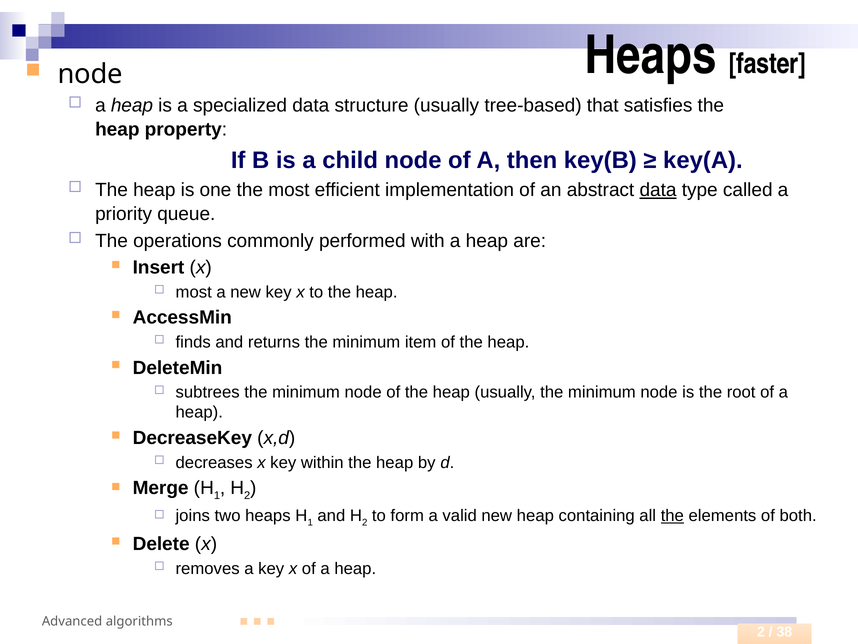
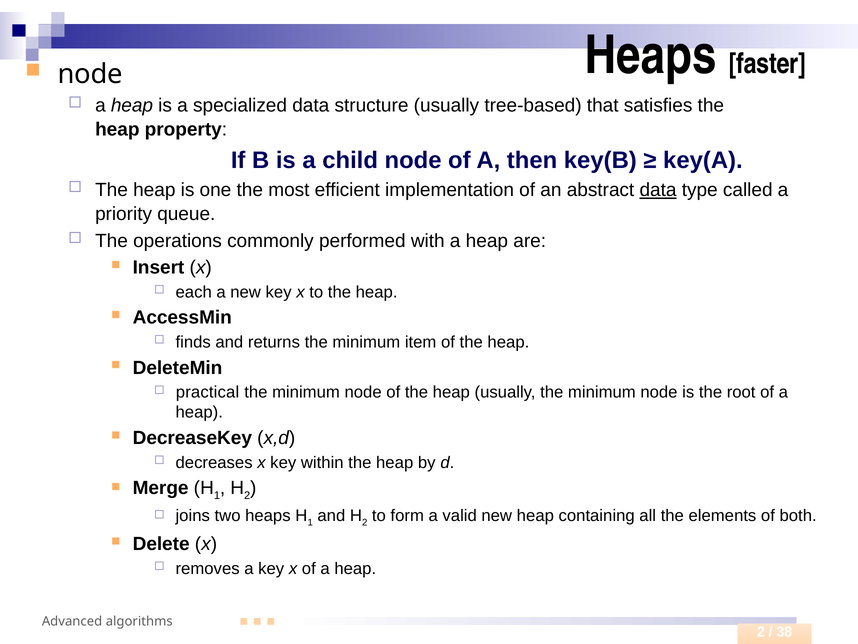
most: most -> each (194, 292)
subtrees: subtrees -> practical (208, 392)
the underline: present -> none (672, 515)
